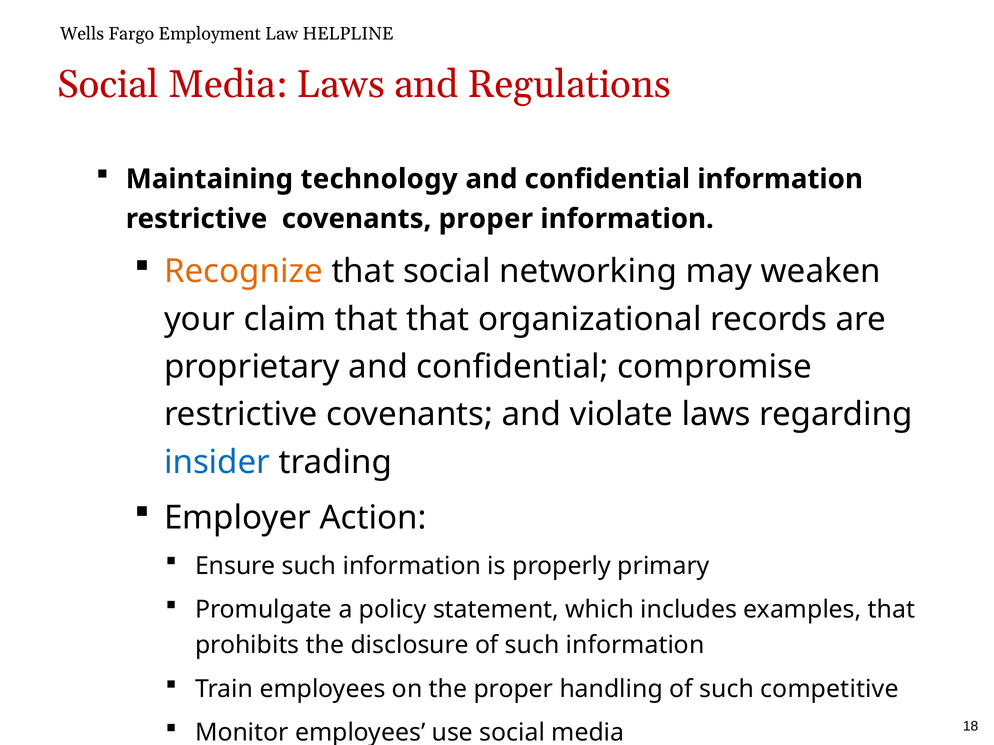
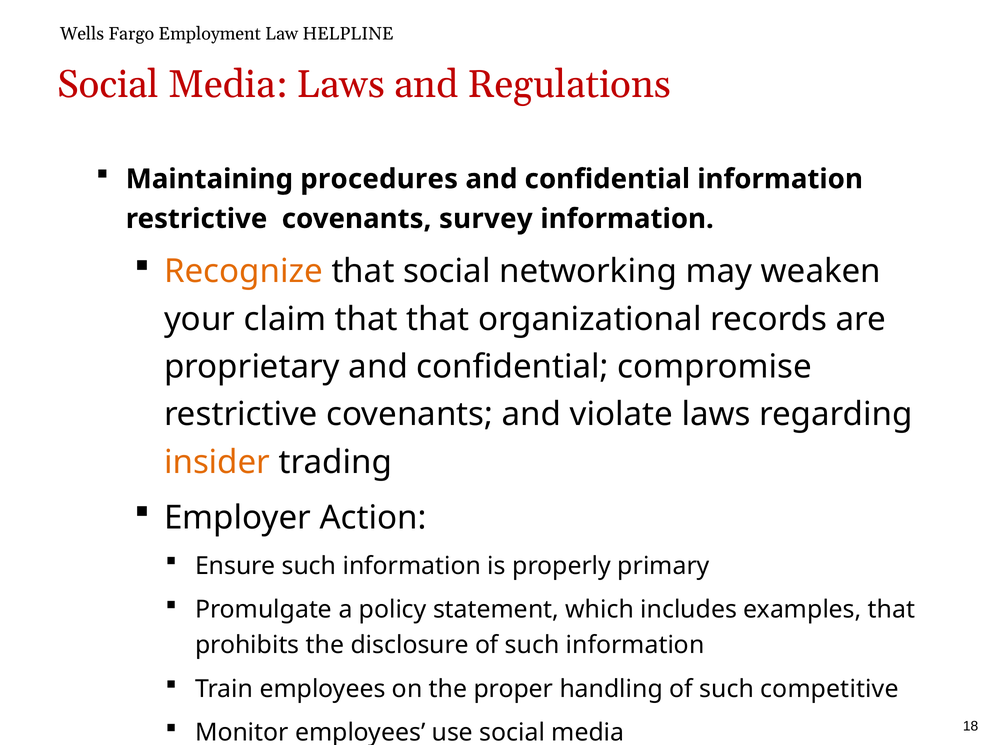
technology: technology -> procedures (379, 179)
covenants proper: proper -> survey (486, 219)
insider colour: blue -> orange (217, 463)
